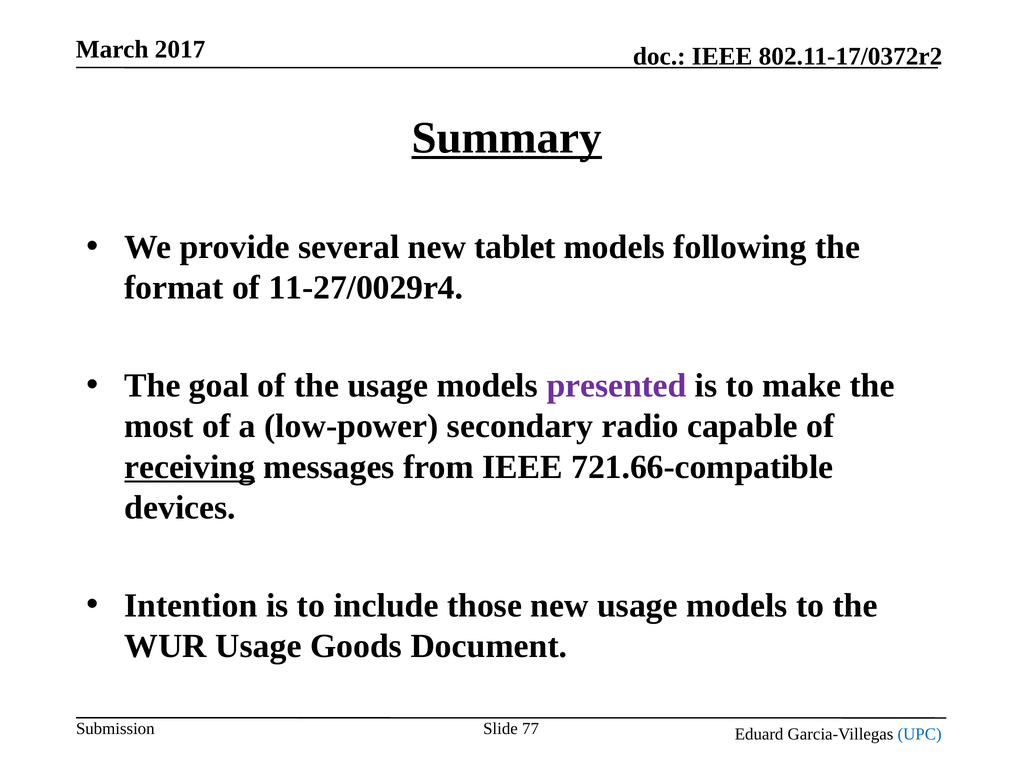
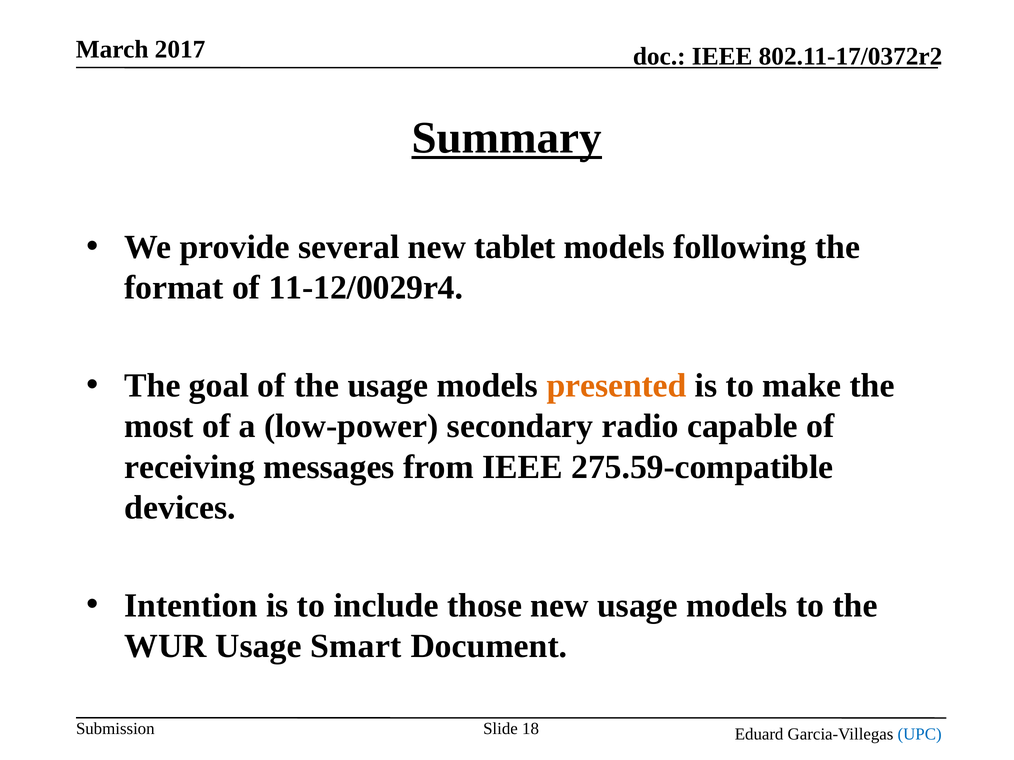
11-27/0029r4: 11-27/0029r4 -> 11-12/0029r4 (366, 288)
presented colour: purple -> orange (617, 386)
receiving underline: present -> none (190, 467)
721.66-compatible: 721.66-compatible -> 275.59-compatible (702, 467)
Goods: Goods -> Smart (356, 646)
77: 77 -> 18 (531, 729)
